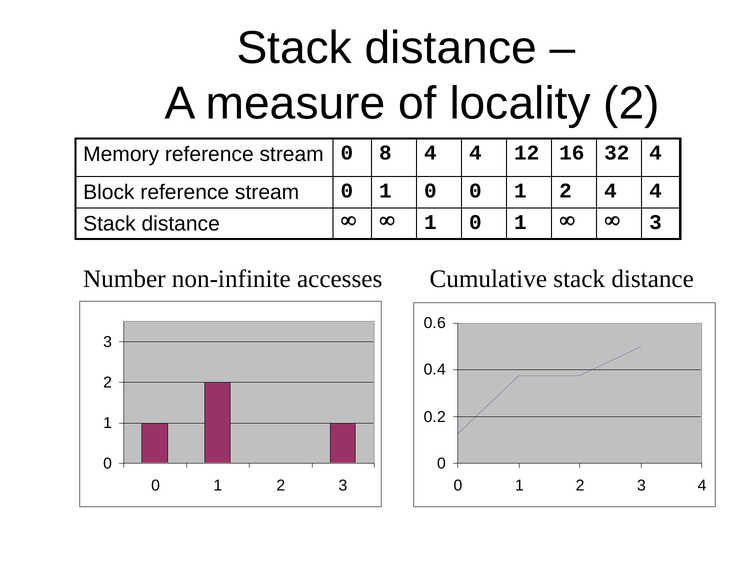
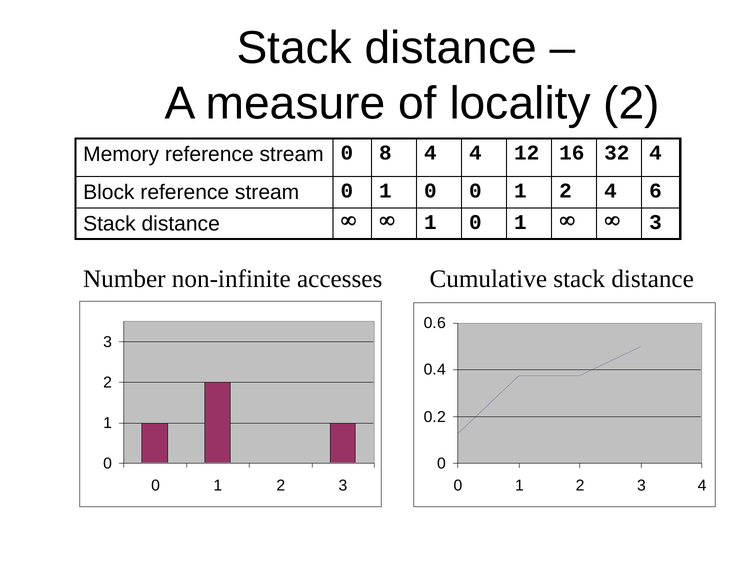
2 4 4: 4 -> 6 (656, 191)
